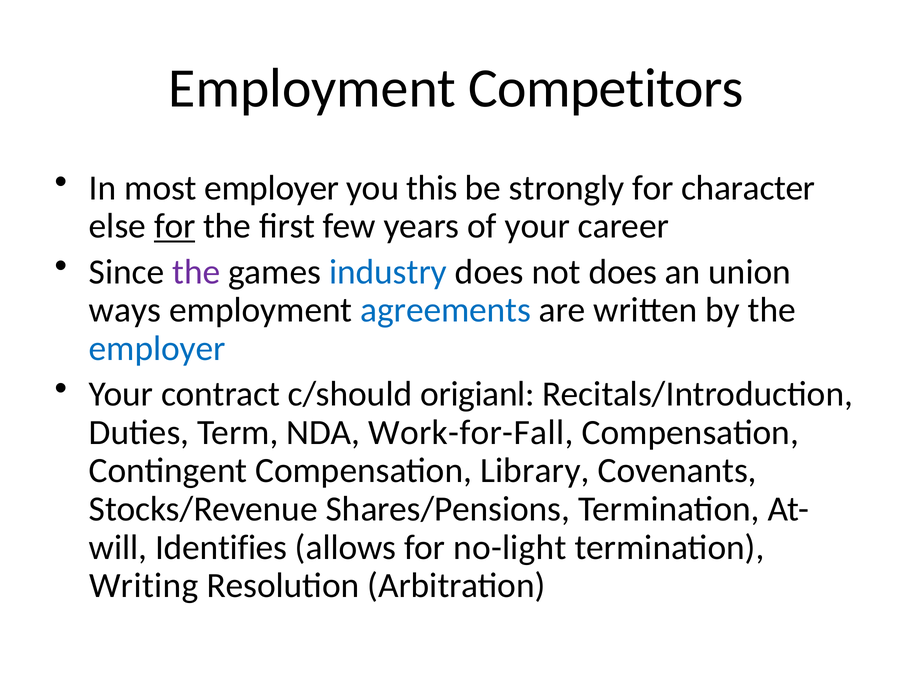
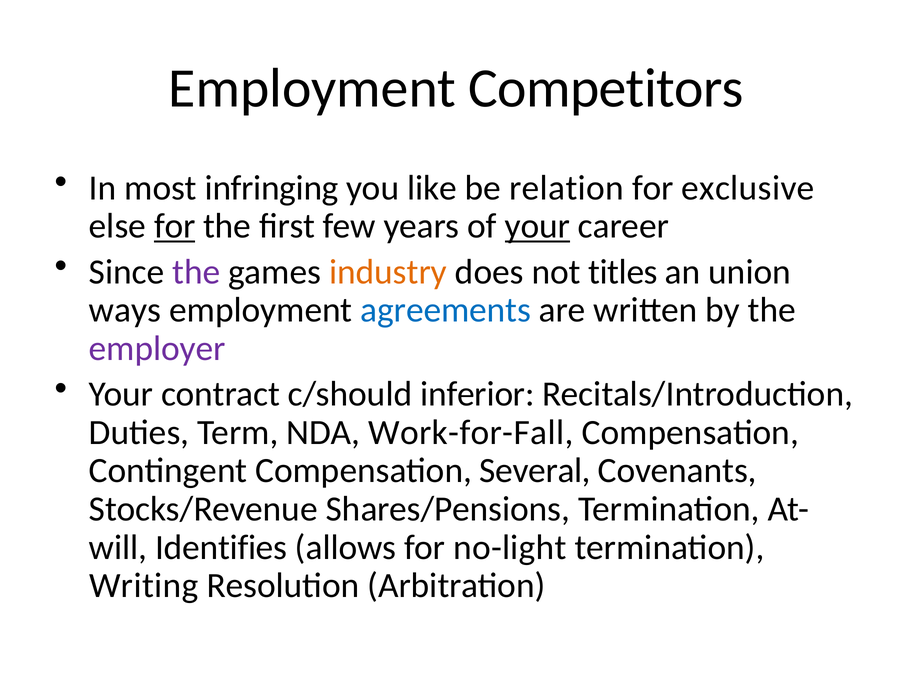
most employer: employer -> infringing (272, 188)
this: this -> like (432, 188)
strongly: strongly -> relation (567, 188)
character: character -> exclusive (748, 188)
your underline: none -> present (537, 226)
industry colour: blue -> orange (388, 272)
not does: does -> titles (623, 272)
employer colour: blue -> purple (157, 348)
origianl: origianl -> inferior (477, 394)
Library: Library -> Several (535, 471)
